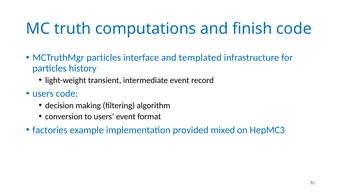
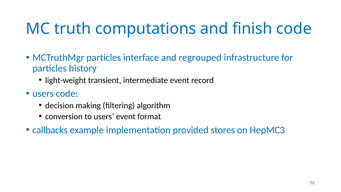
templated: templated -> regrouped (200, 58)
factories: factories -> callbacks (50, 130)
mixed: mixed -> stores (223, 130)
